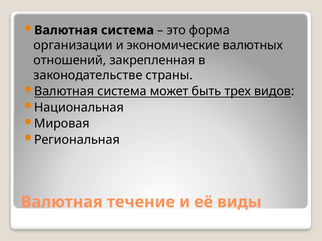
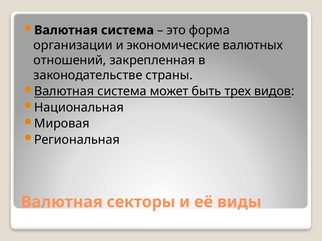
течение: течение -> секторы (141, 202)
